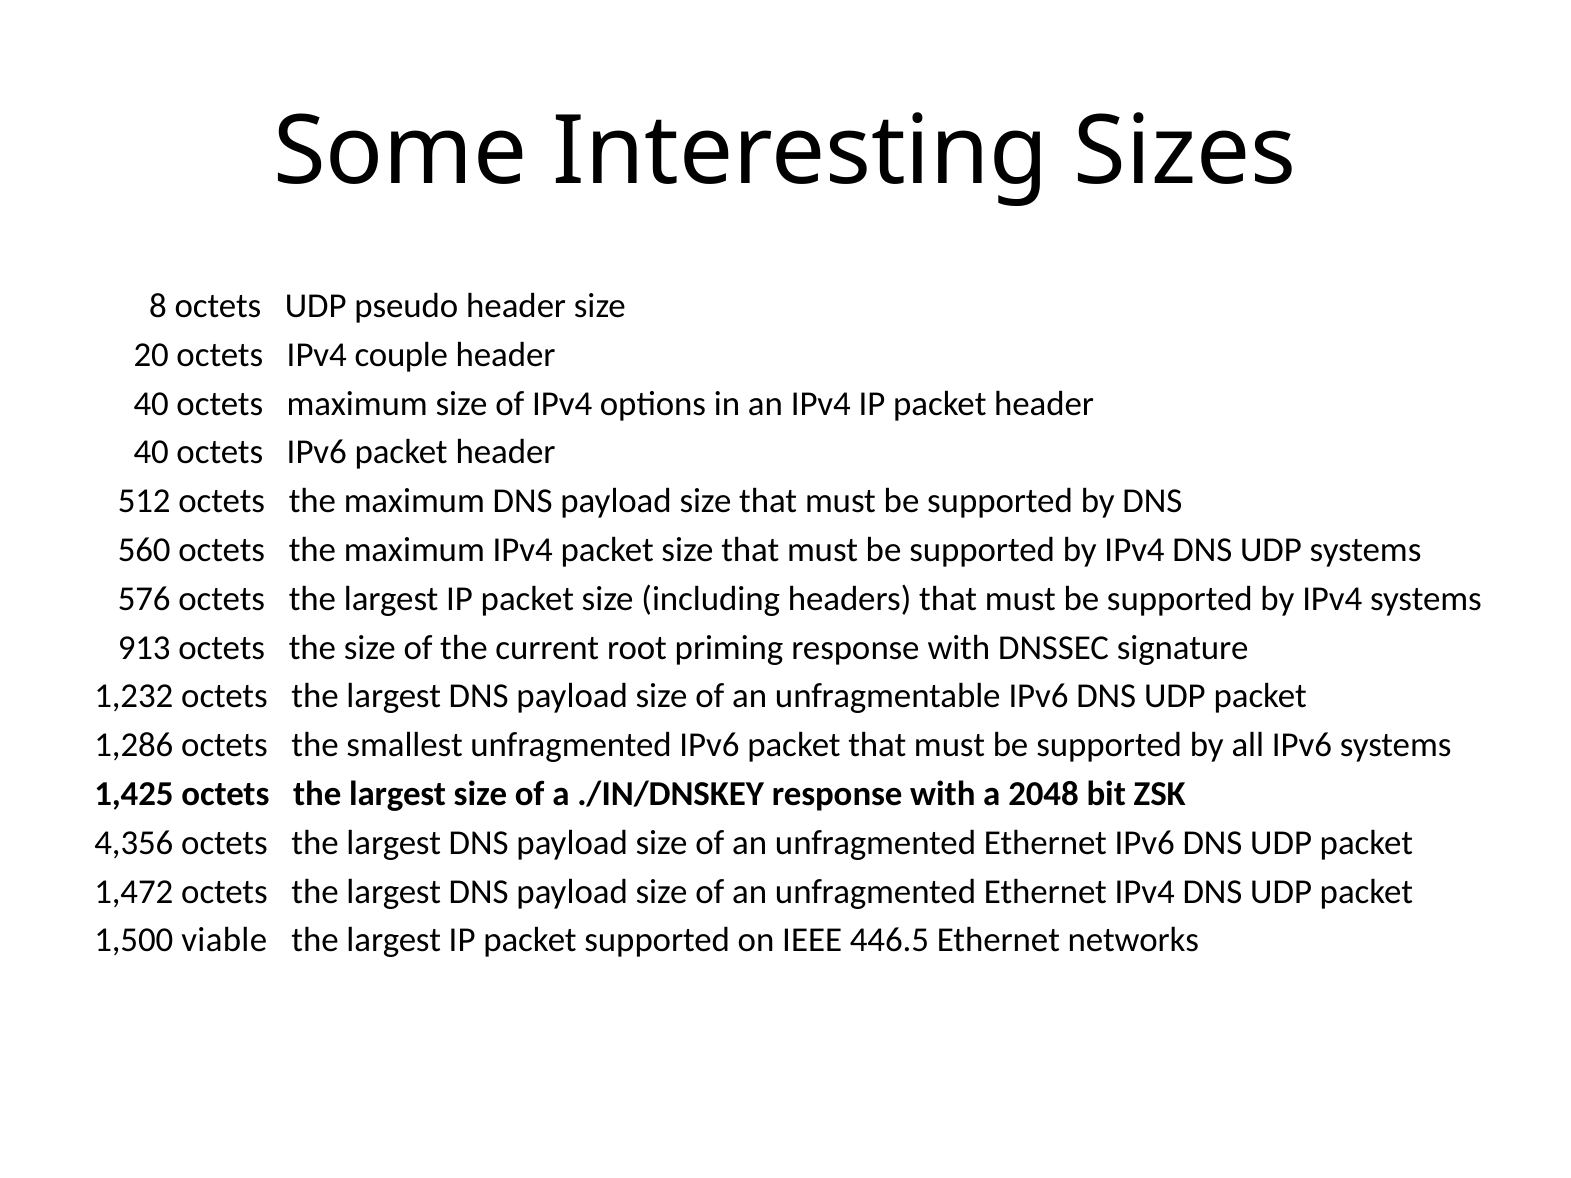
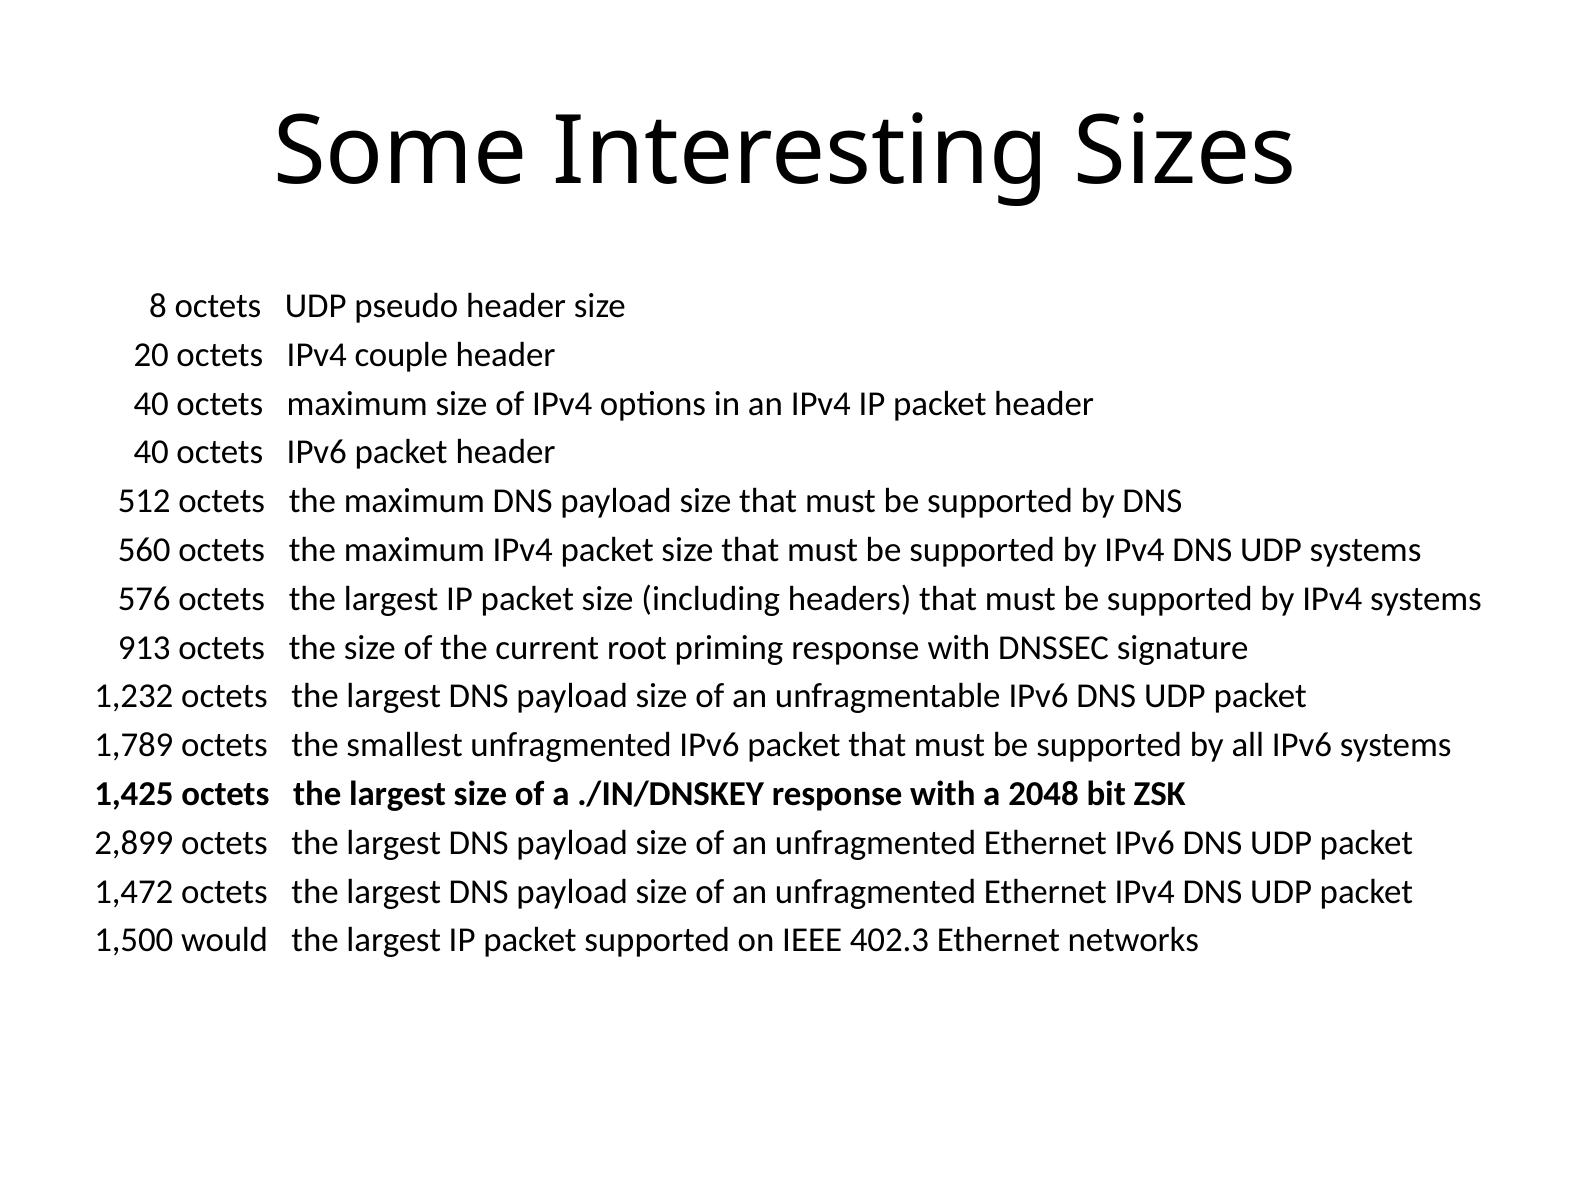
1,286: 1,286 -> 1,789 (134, 745)
4,356: 4,356 -> 2,899 (134, 843)
viable: viable -> would (225, 940)
446.5: 446.5 -> 402.3 (889, 940)
